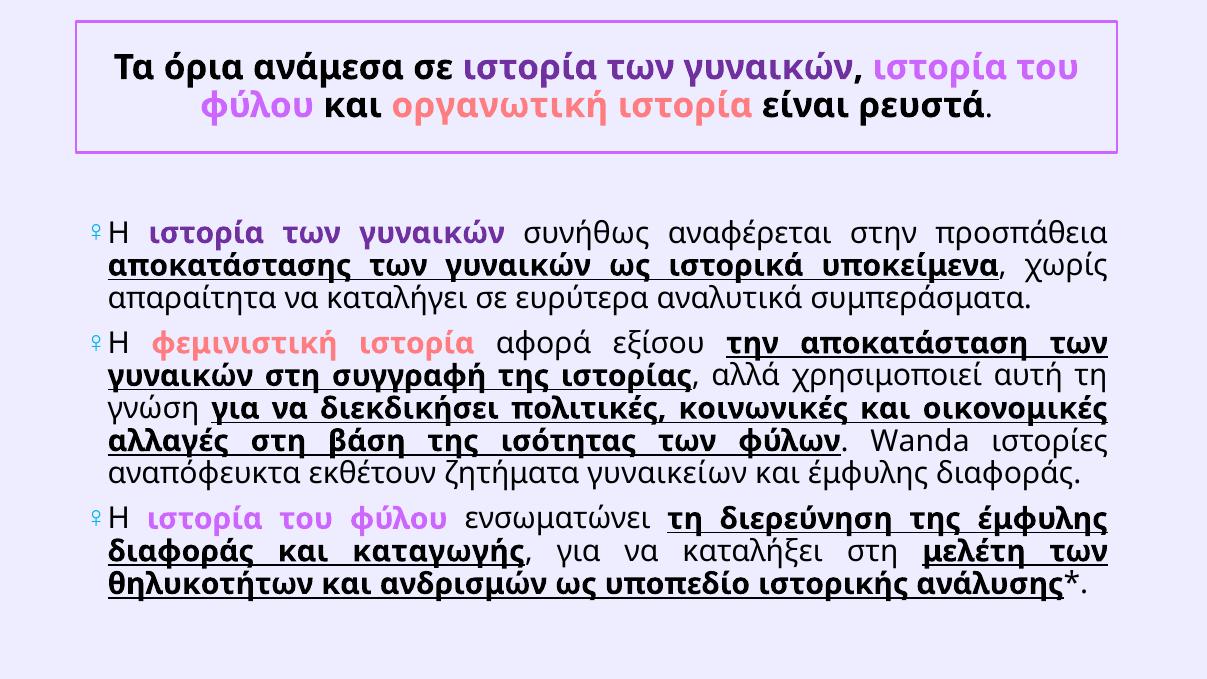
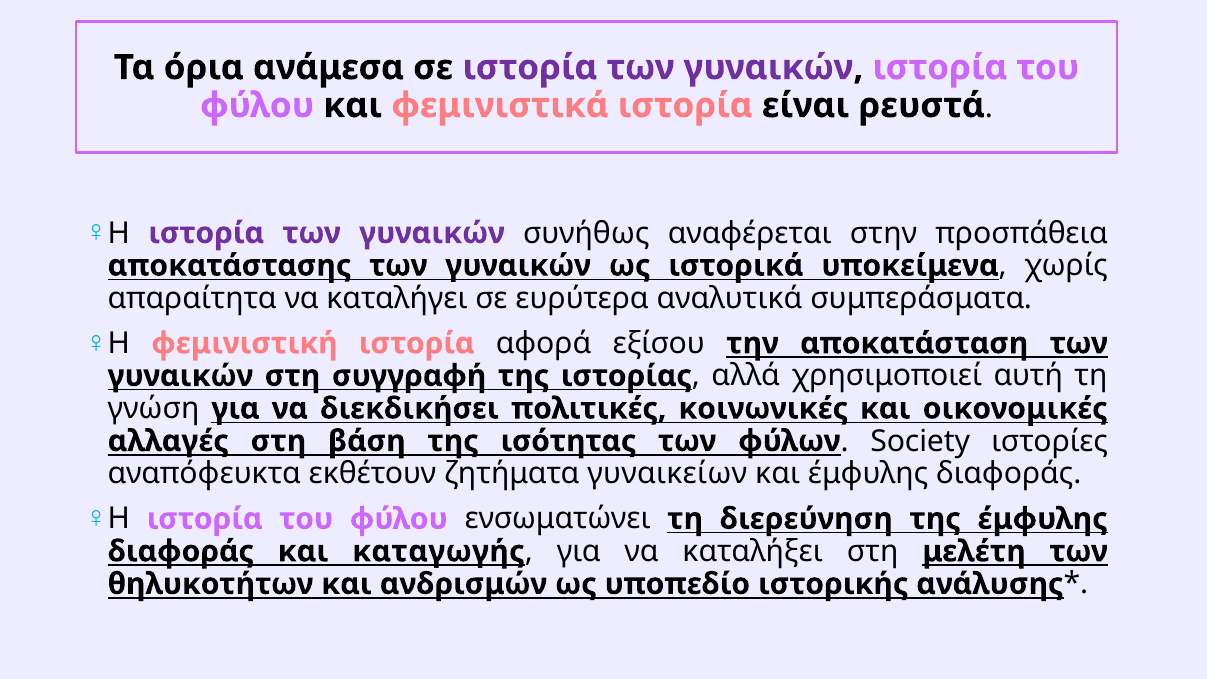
οργανωτική: οργανωτική -> φεμινιστικά (500, 106)
Wanda: Wanda -> Society (920, 441)
